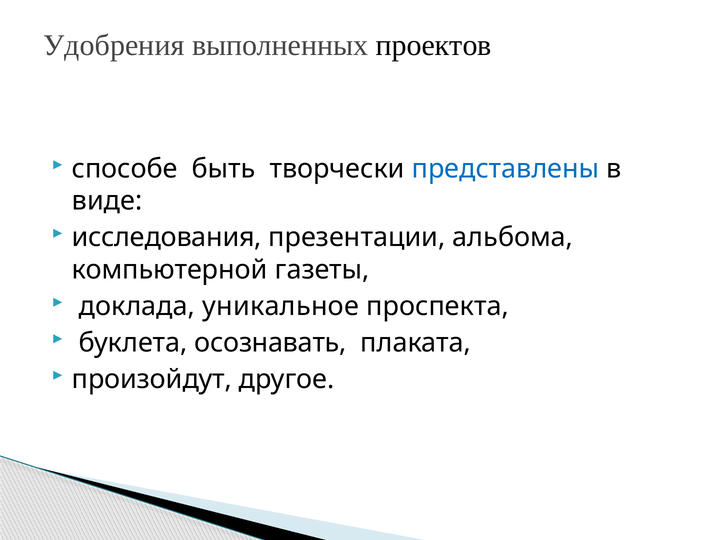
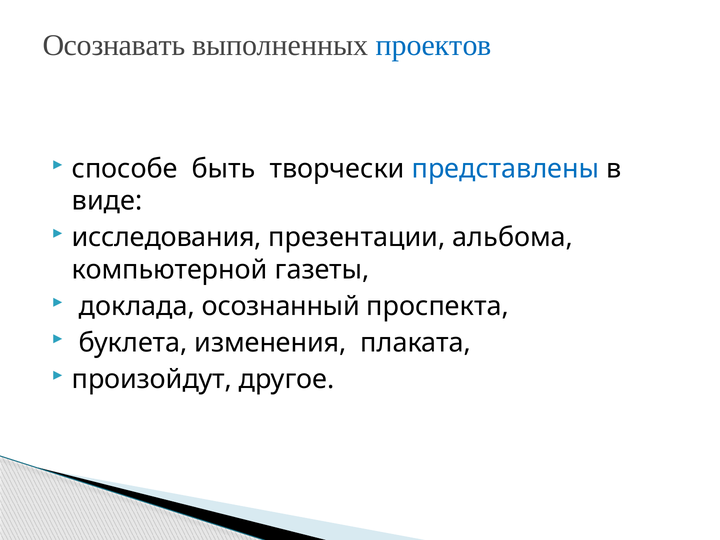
Удобрения: Удобрения -> Осознавать (114, 45)
проектов colour: black -> blue (434, 45)
уникальное: уникальное -> осознанный (281, 306)
осознавать: осознавать -> изменения (270, 343)
